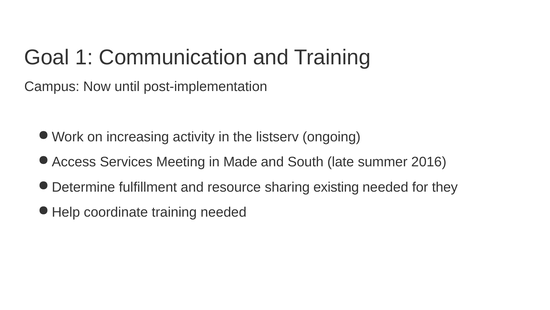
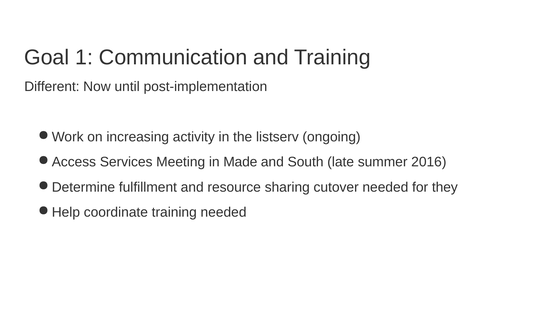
Campus: Campus -> Different (52, 86)
existing: existing -> cutover (336, 187)
